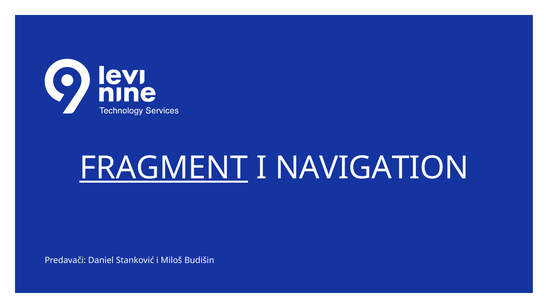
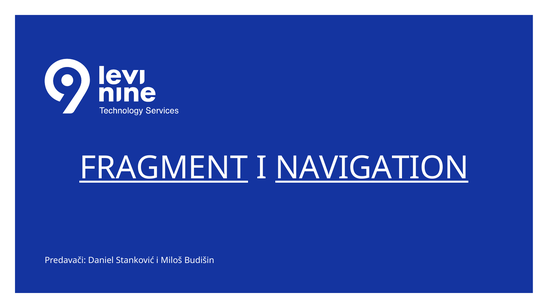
NAVIGATION underline: none -> present (372, 168)
